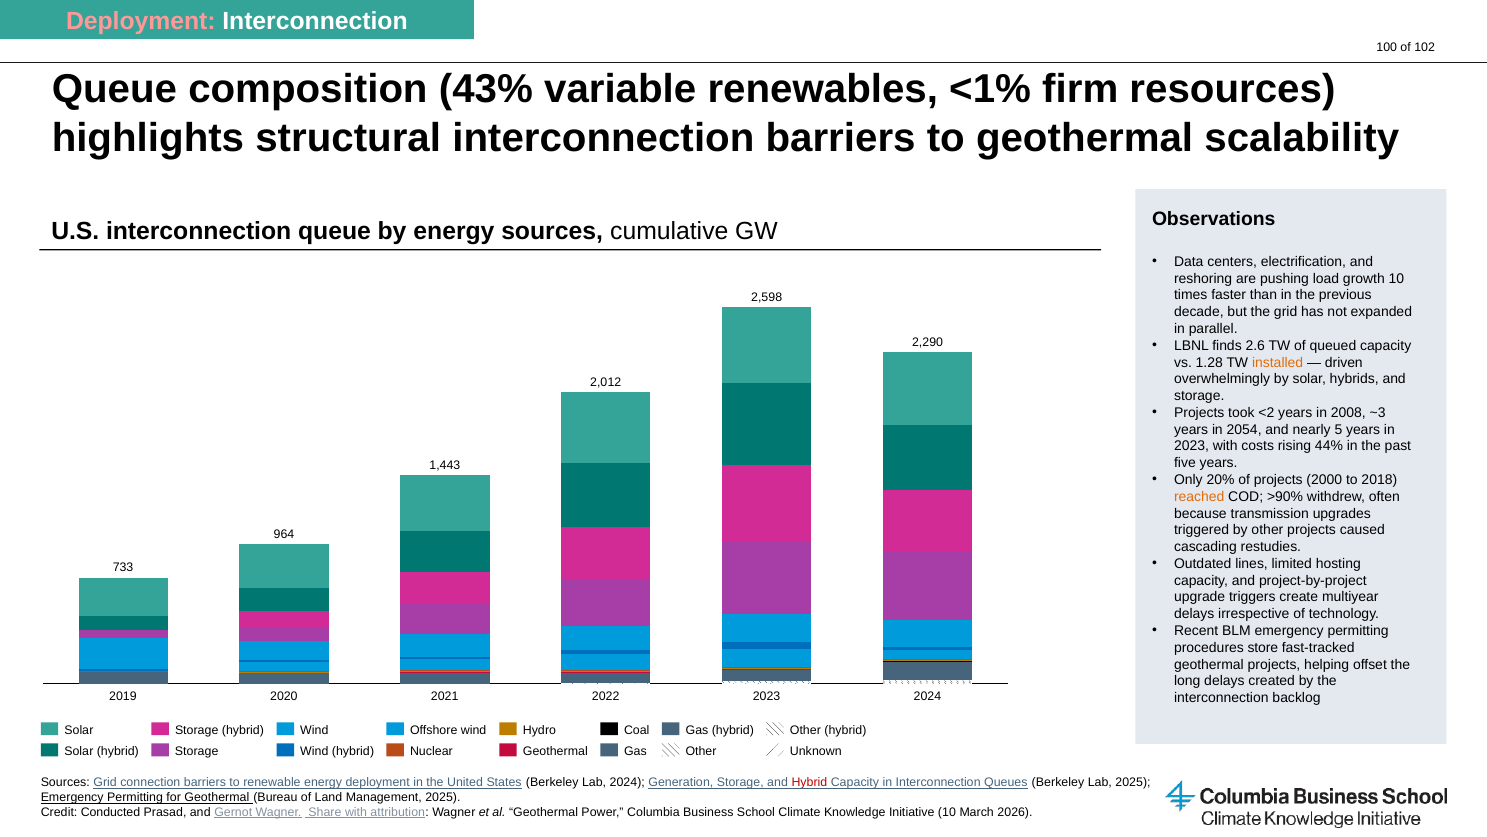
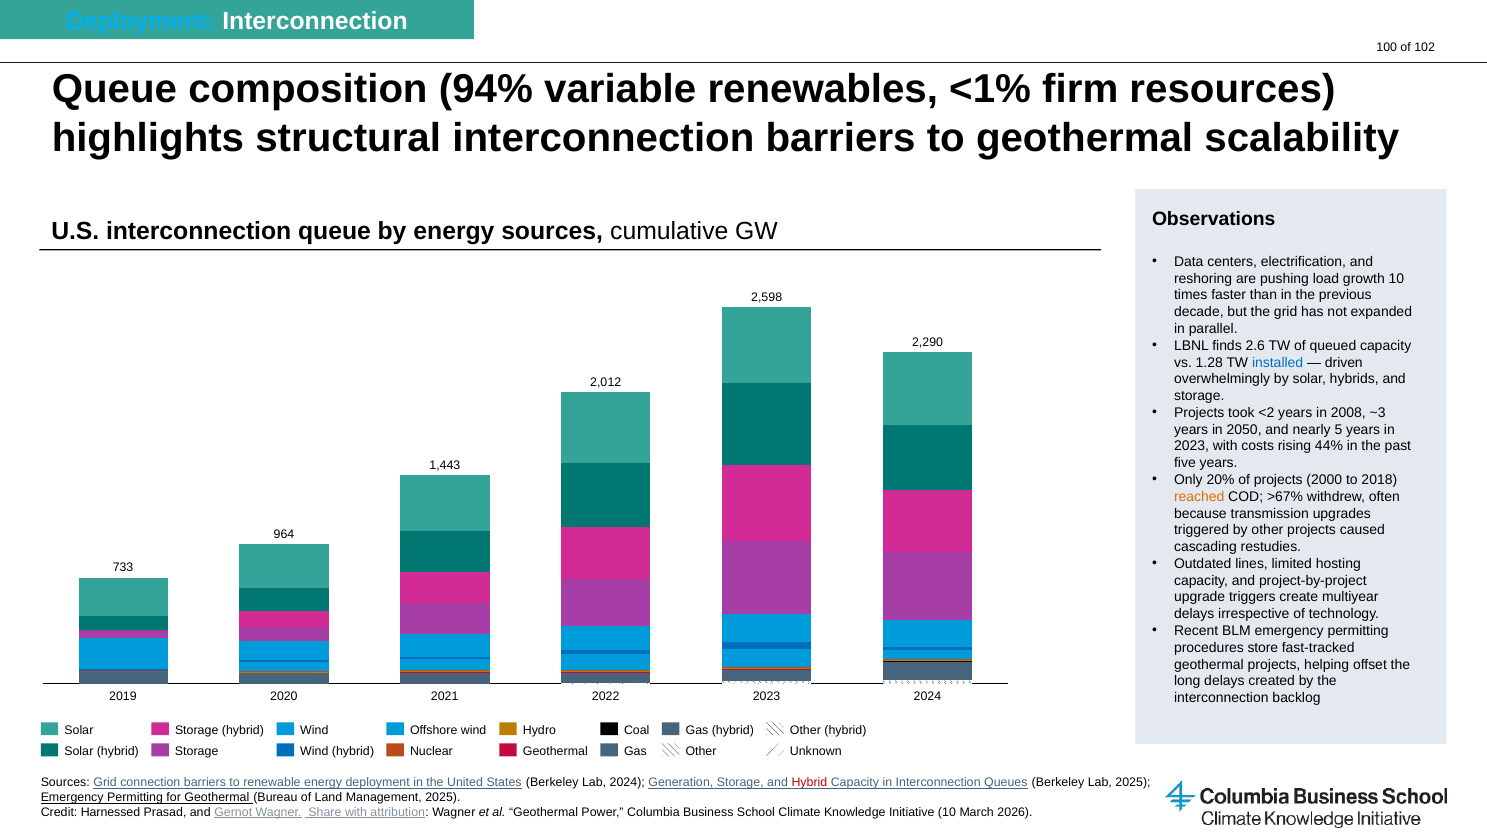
Deployment colour: pink -> light blue (141, 21)
43%: 43% -> 94% (486, 90)
installed colour: orange -> blue (1278, 362)
2054: 2054 -> 2050 (1244, 429)
>90%: >90% -> >67% (1285, 496)
Conducted: Conducted -> Harnessed (110, 812)
